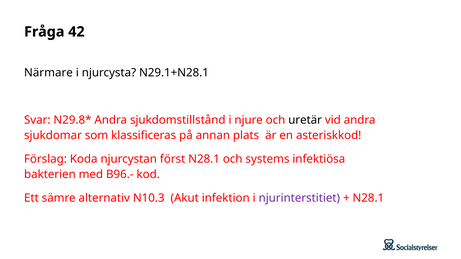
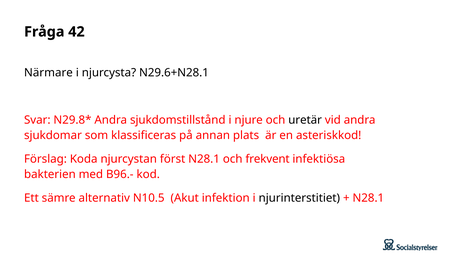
N29.1+N28.1: N29.1+N28.1 -> N29.6+N28.1 (174, 73)
systems: systems -> frekvent (268, 159)
N10.3: N10.3 -> N10.5 (149, 198)
njurinterstitiet colour: purple -> black (299, 198)
